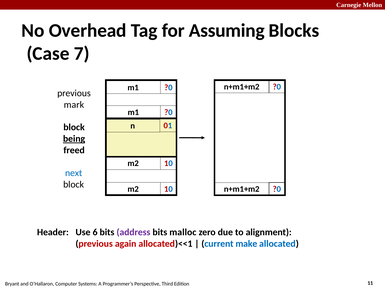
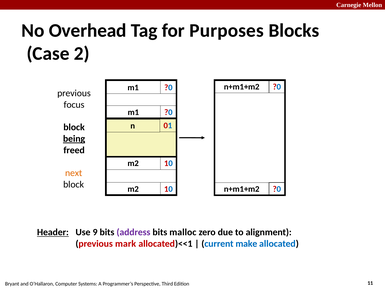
Assuming: Assuming -> Purposes (227, 30)
7: 7 -> 2 (82, 54)
mark: mark -> focus (74, 105)
next colour: blue -> orange (74, 173)
Header underline: none -> present (53, 233)
6: 6 -> 9 (95, 233)
again: again -> mark (126, 244)
